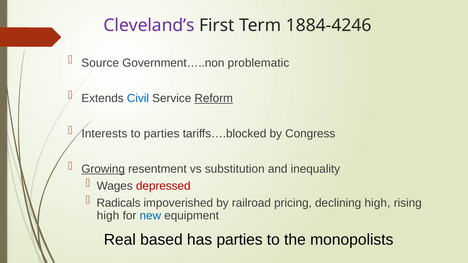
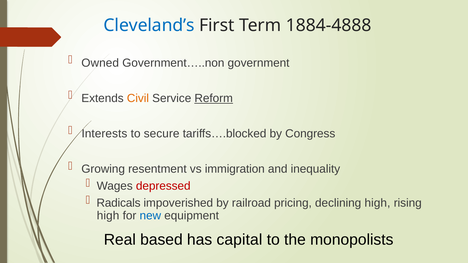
Cleveland’s colour: purple -> blue (149, 25)
1884-4246: 1884-4246 -> 1884-4888 (329, 25)
Source: Source -> Owned (100, 63)
problematic: problematic -> government (259, 63)
Civil colour: blue -> orange (138, 98)
to parties: parties -> secure (162, 134)
Growing underline: present -> none (103, 169)
substitution: substitution -> immigration (235, 169)
has parties: parties -> capital (239, 240)
